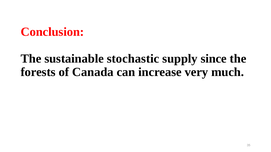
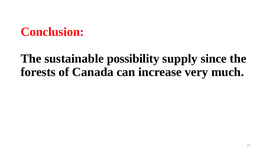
stochastic: stochastic -> possibility (133, 59)
